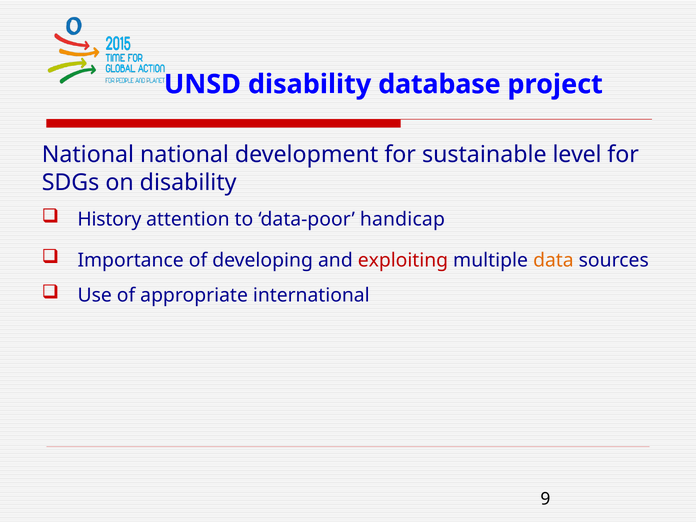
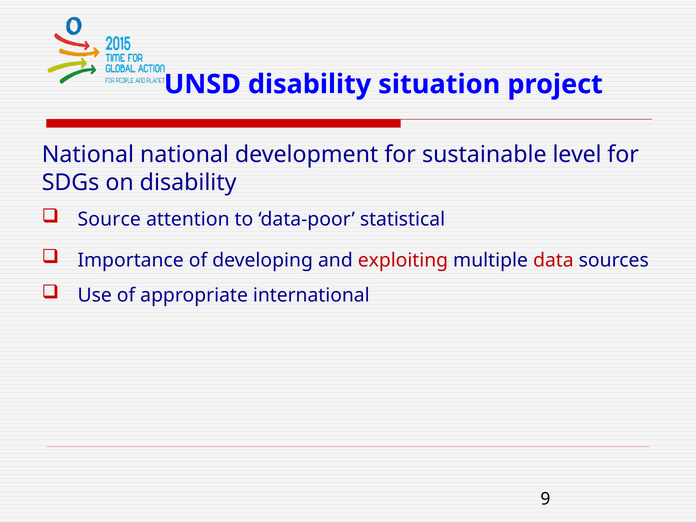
database: database -> situation (439, 84)
History: History -> Source (109, 220)
handicap: handicap -> statistical (403, 220)
data colour: orange -> red (553, 260)
